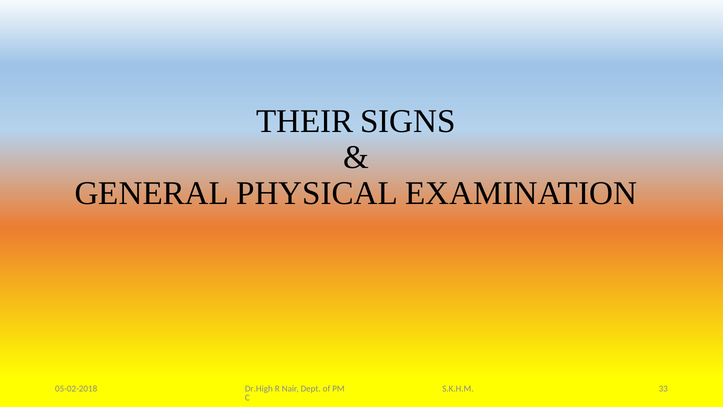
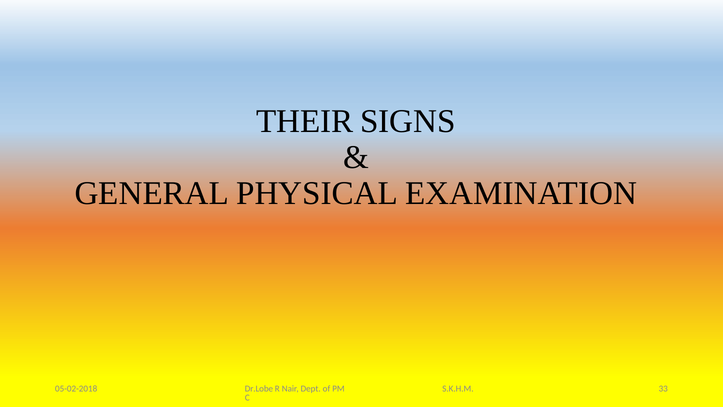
Dr.High: Dr.High -> Dr.Lobe (259, 388)
